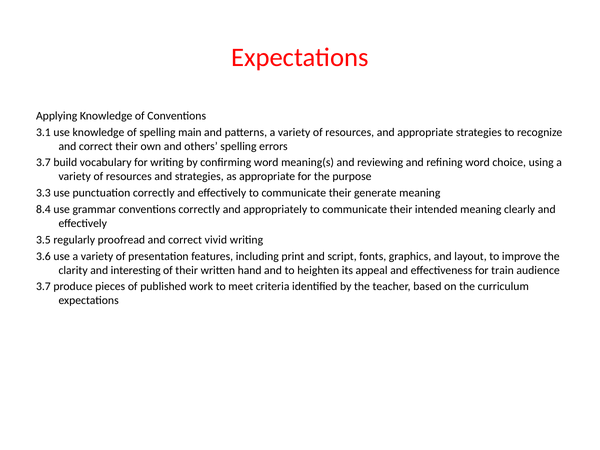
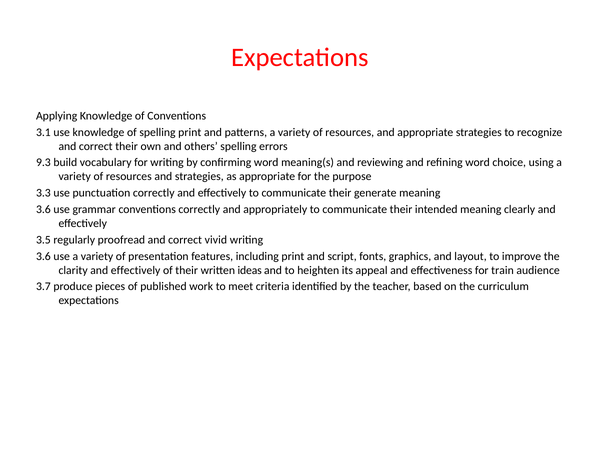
spelling main: main -> print (190, 132)
3.7: 3.7 -> 9.3 (43, 163)
8.4: 8.4 -> 3.6 (43, 209)
clarity and interesting: interesting -> effectively (136, 270)
hand: hand -> ideas (250, 270)
